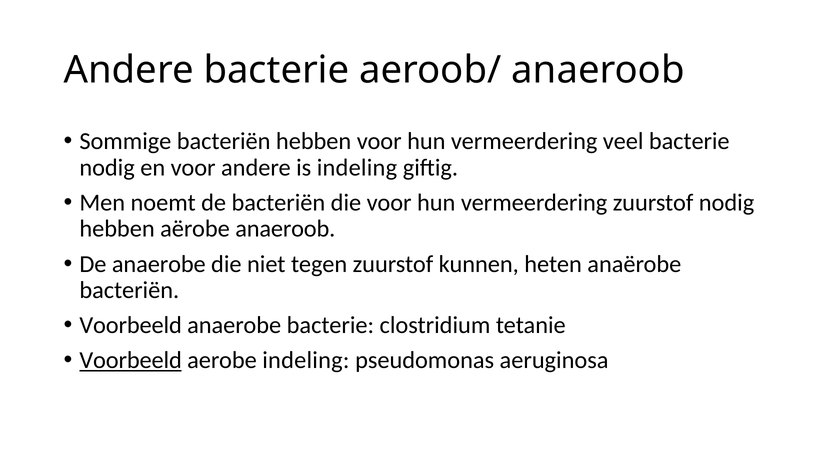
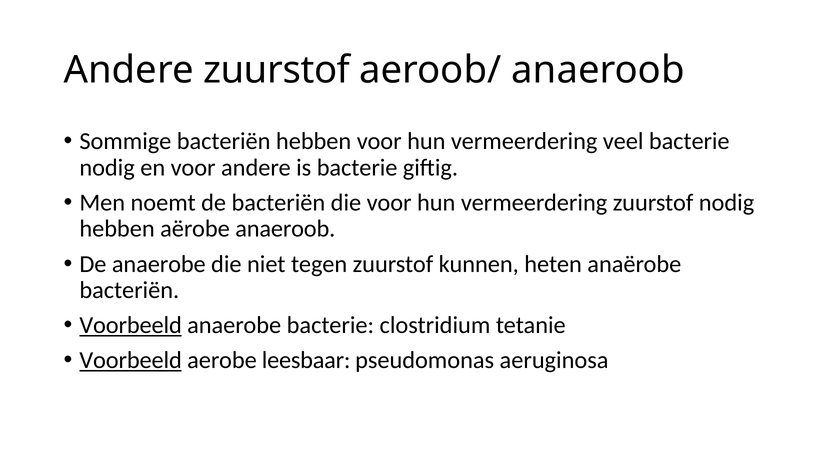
Andere bacterie: bacterie -> zuurstof (277, 70)
is indeling: indeling -> bacterie (357, 168)
Voorbeeld underline: none -> present (131, 326)
aerobe indeling: indeling -> leesbaar (306, 361)
